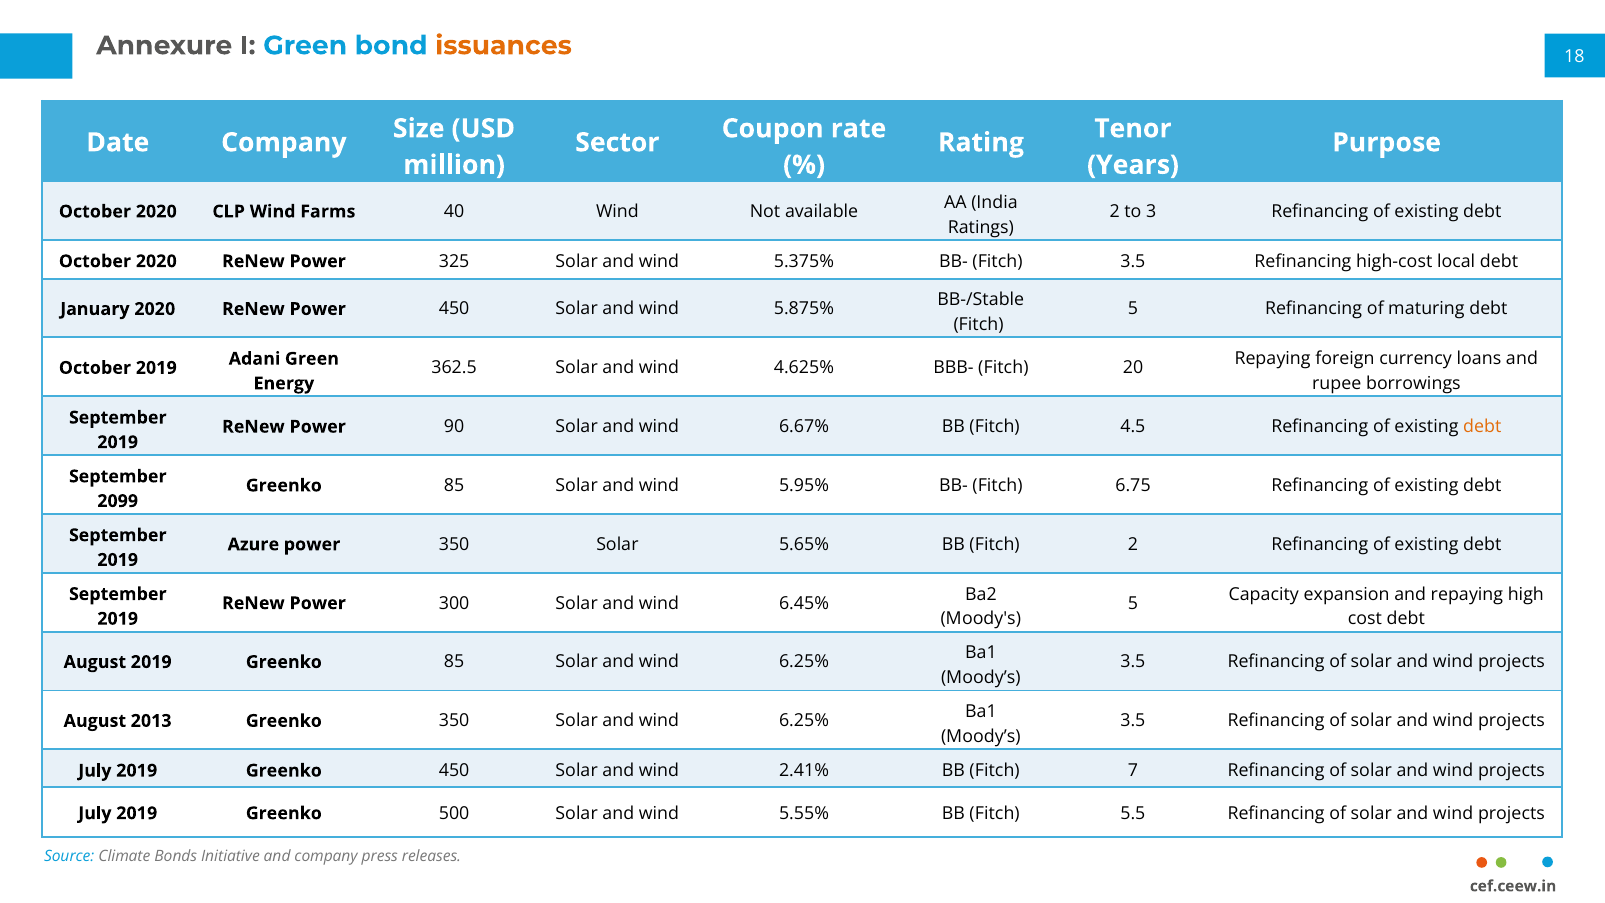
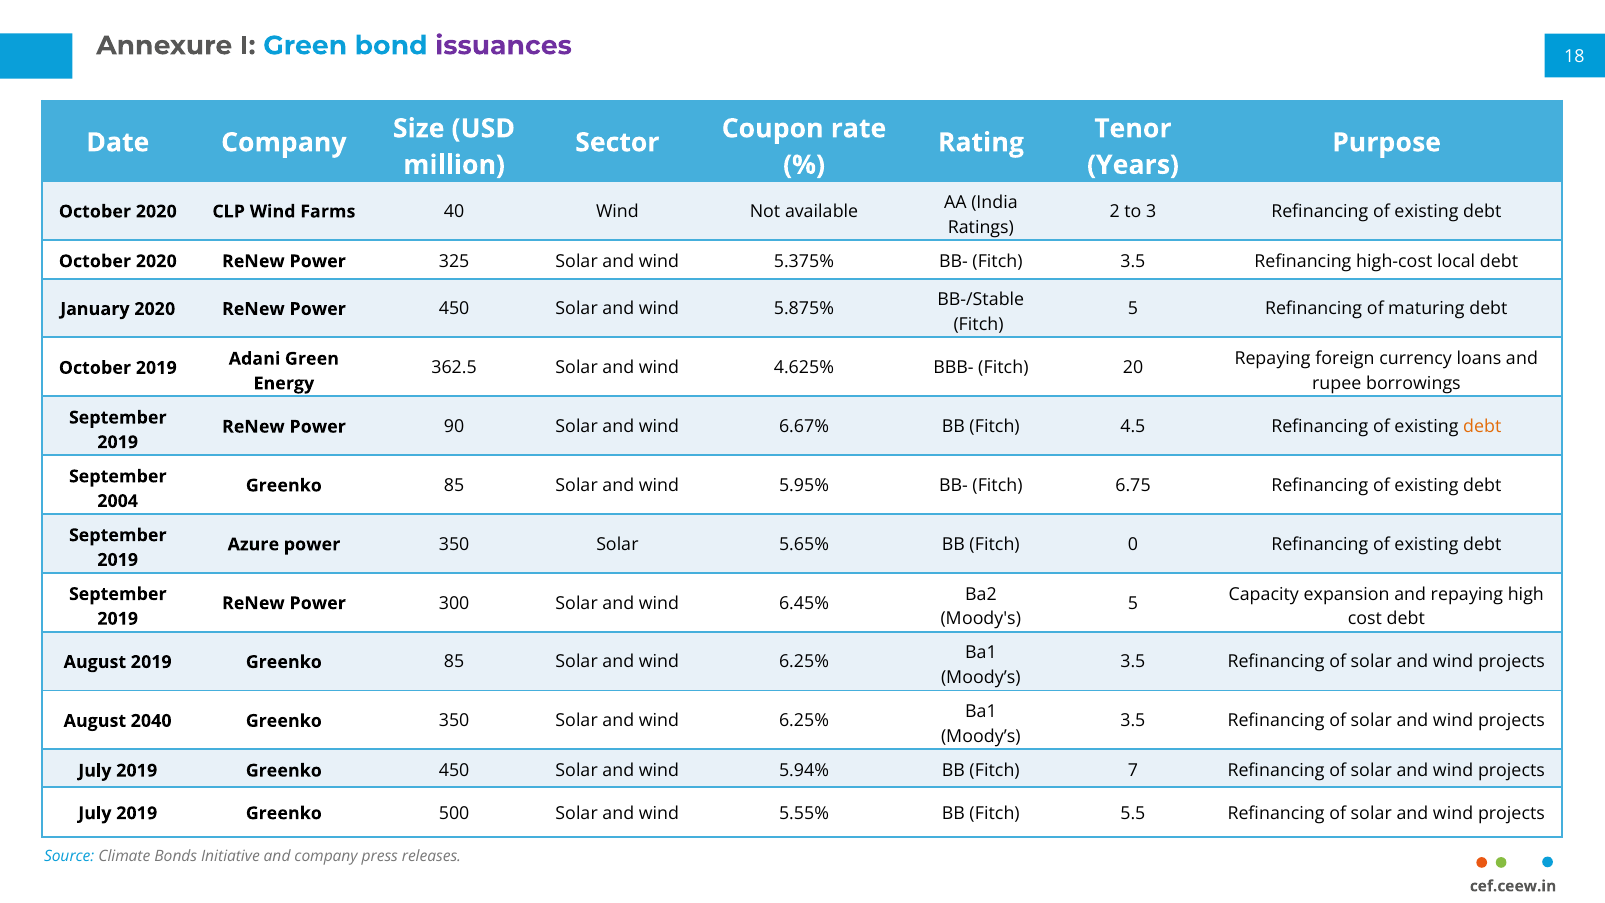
issuances colour: orange -> purple (504, 46)
2099: 2099 -> 2004 (118, 501)
Fitch 2: 2 -> 0 (1133, 544)
2013: 2013 -> 2040 (151, 721)
2.41%: 2.41% -> 5.94% (804, 771)
